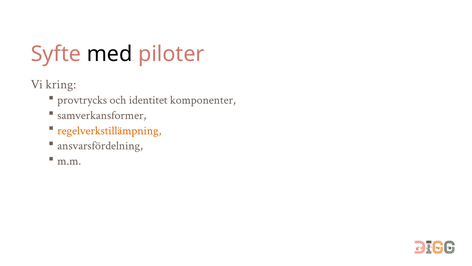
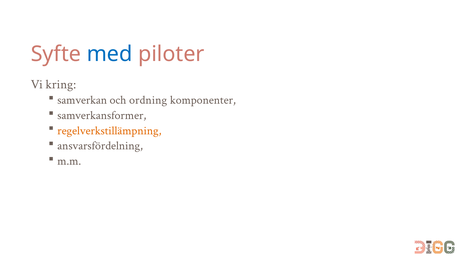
med colour: black -> blue (110, 54)
provtrycks: provtrycks -> samverkan (82, 100)
identitet: identitet -> ordning (148, 100)
